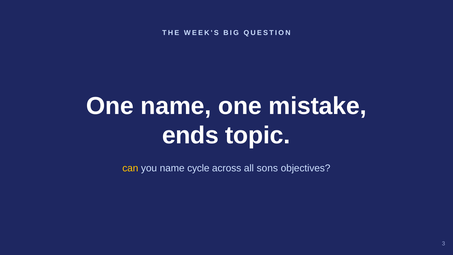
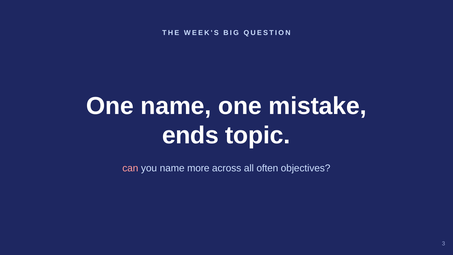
can colour: yellow -> pink (130, 168)
cycle: cycle -> more (198, 168)
sons: sons -> often (267, 168)
